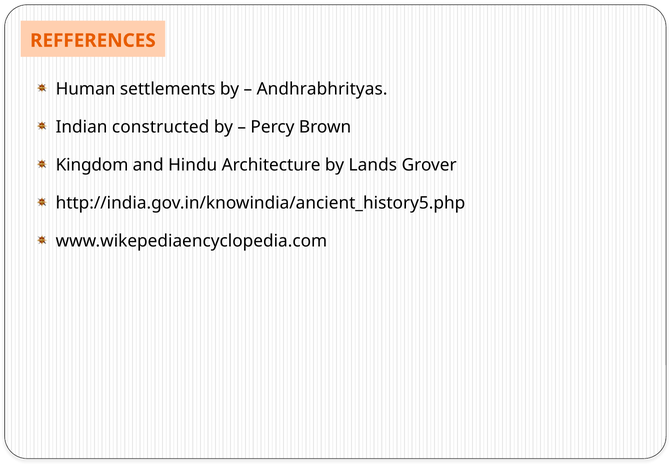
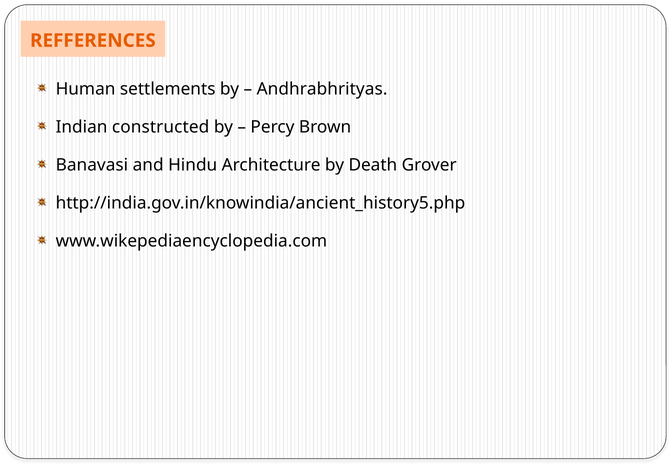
Kingdom: Kingdom -> Banavasi (92, 165)
Lands: Lands -> Death (373, 165)
